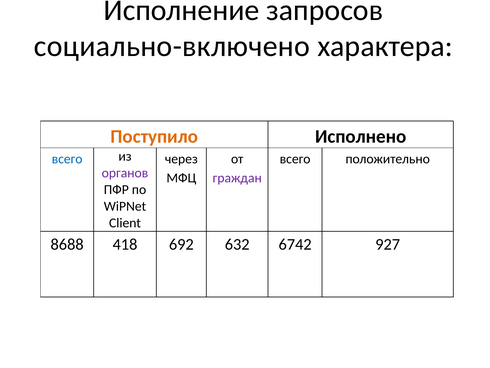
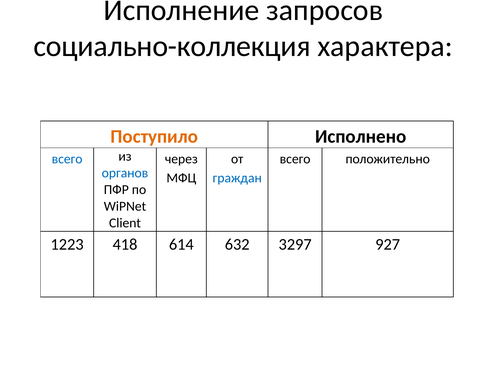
социально-включено: социально-включено -> социально-коллекция (172, 46)
органов colour: purple -> blue (125, 173)
граждан colour: purple -> blue (237, 178)
8688: 8688 -> 1223 (67, 244)
692: 692 -> 614 (181, 244)
6742: 6742 -> 3297 (295, 244)
